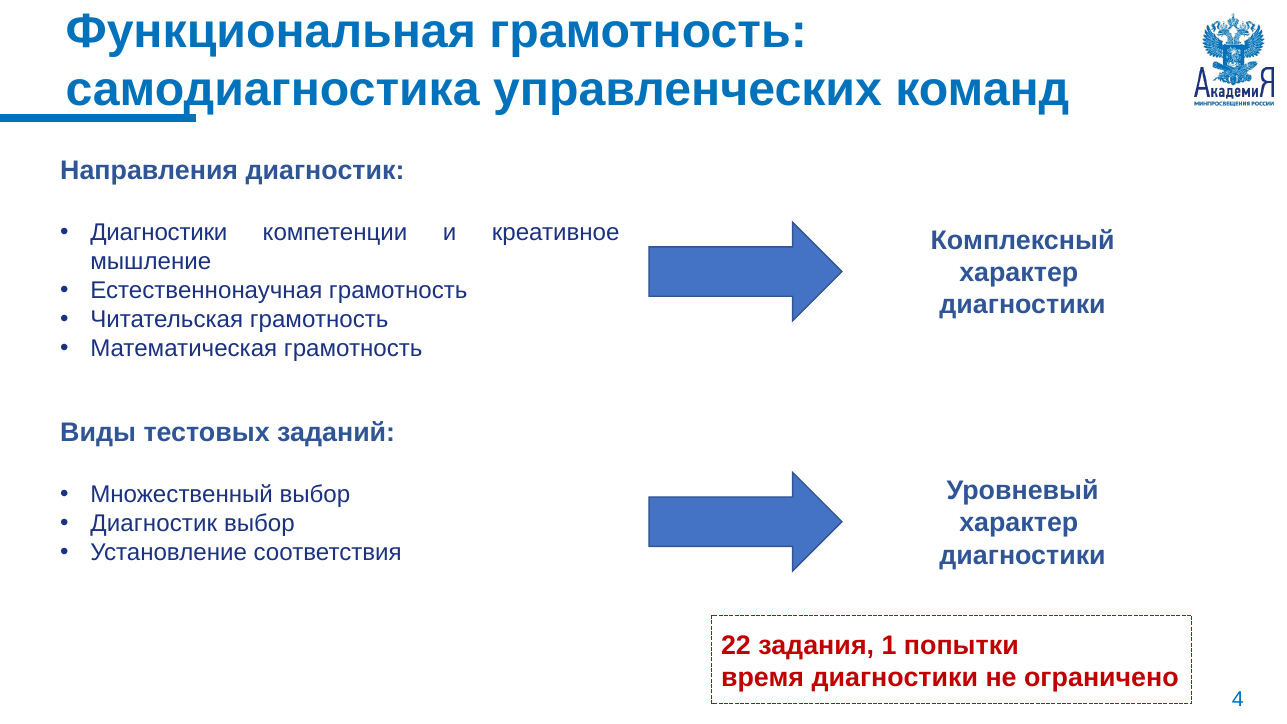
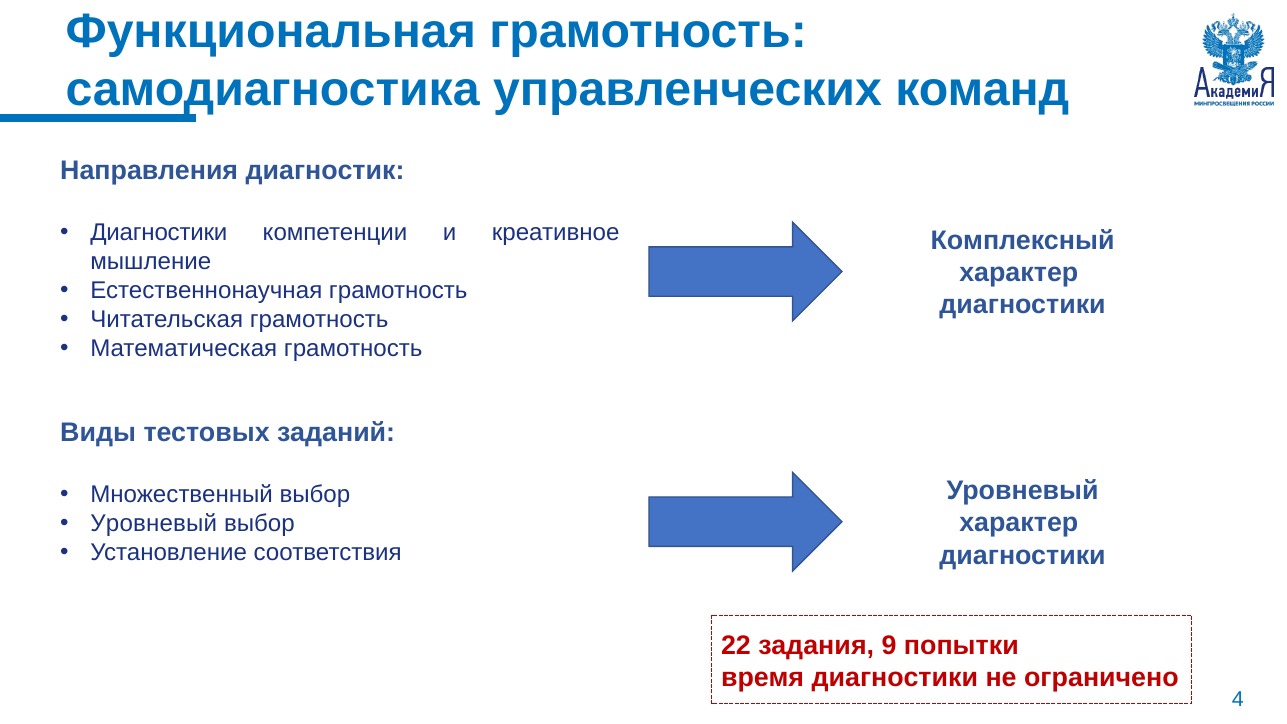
Диагностик: Диагностик -> Уровневый (154, 524)
1: 1 -> 9 (889, 645)
